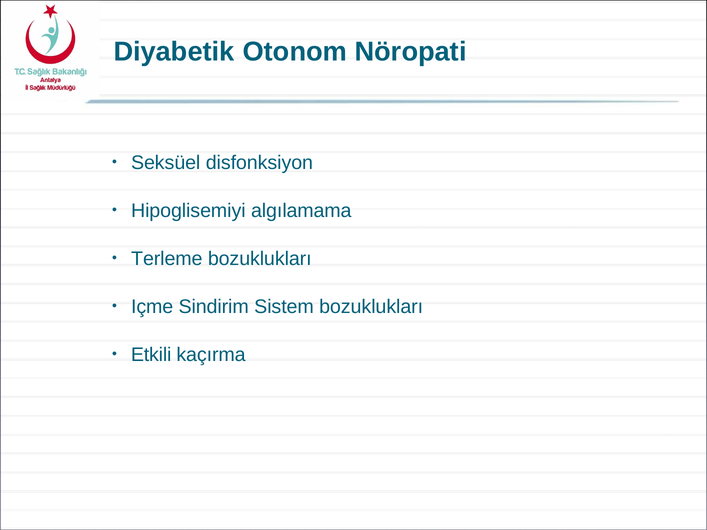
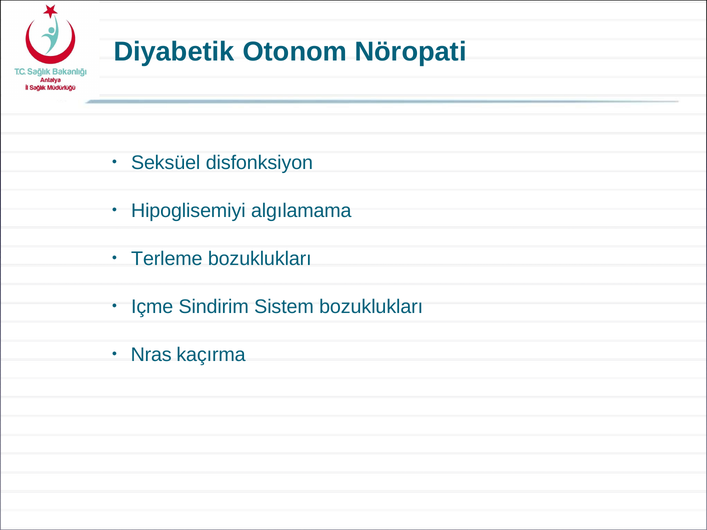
Etkili: Etkili -> Nras (151, 355)
